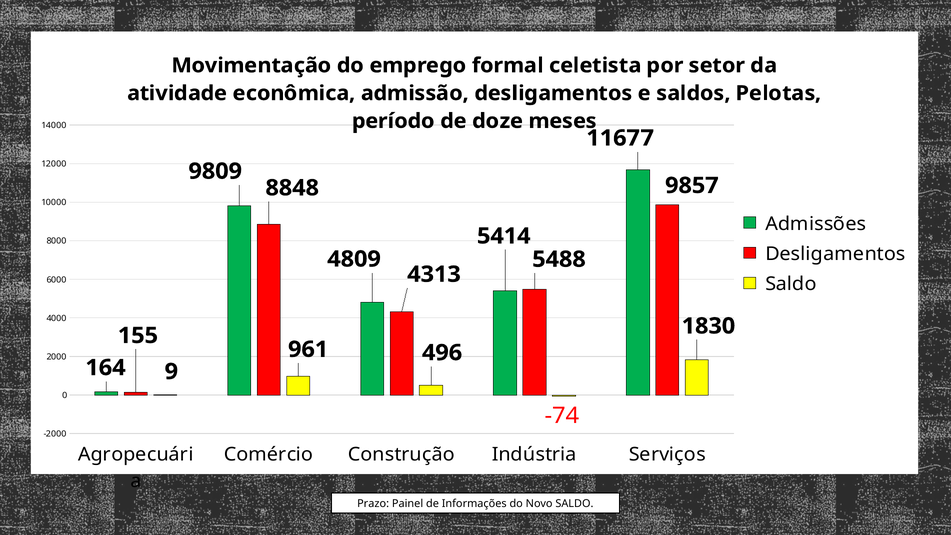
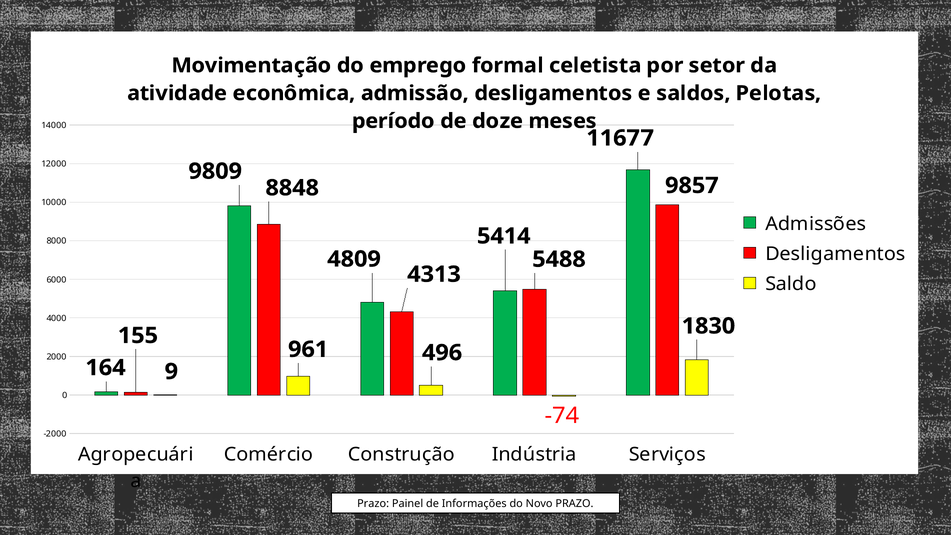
Novo SALDO: SALDO -> PRAZO (574, 504)
